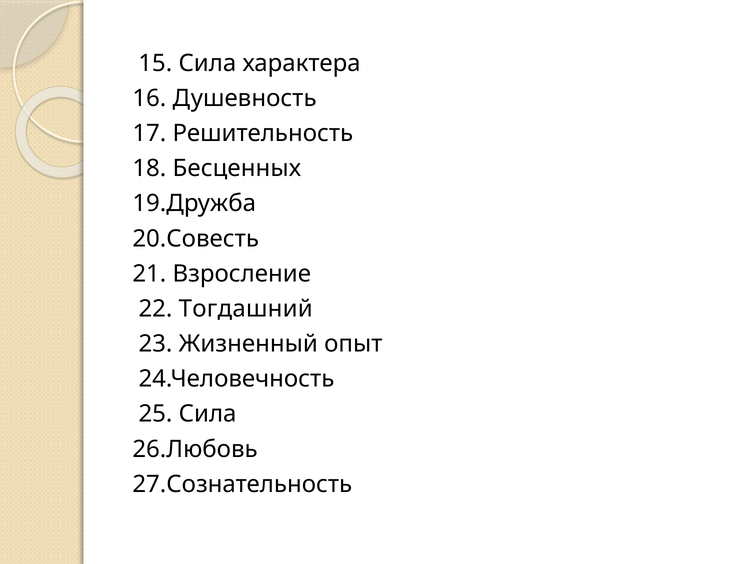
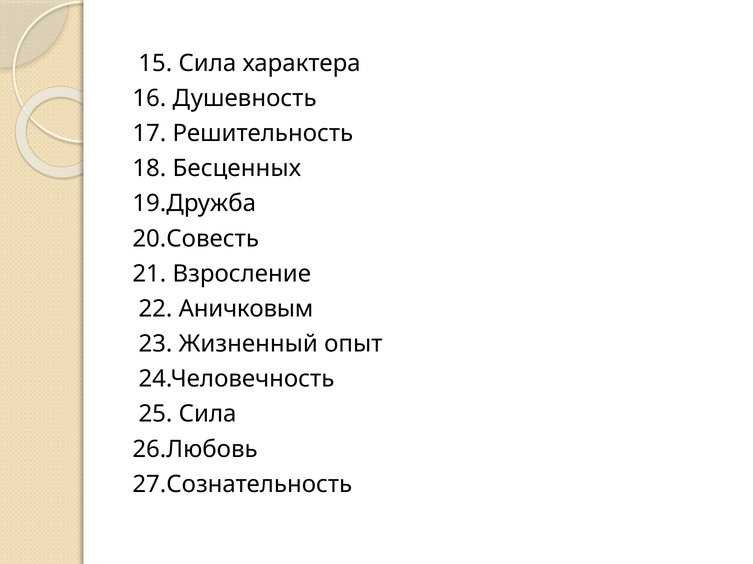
Тогдашний: Тогдашний -> Аничковым (246, 309)
